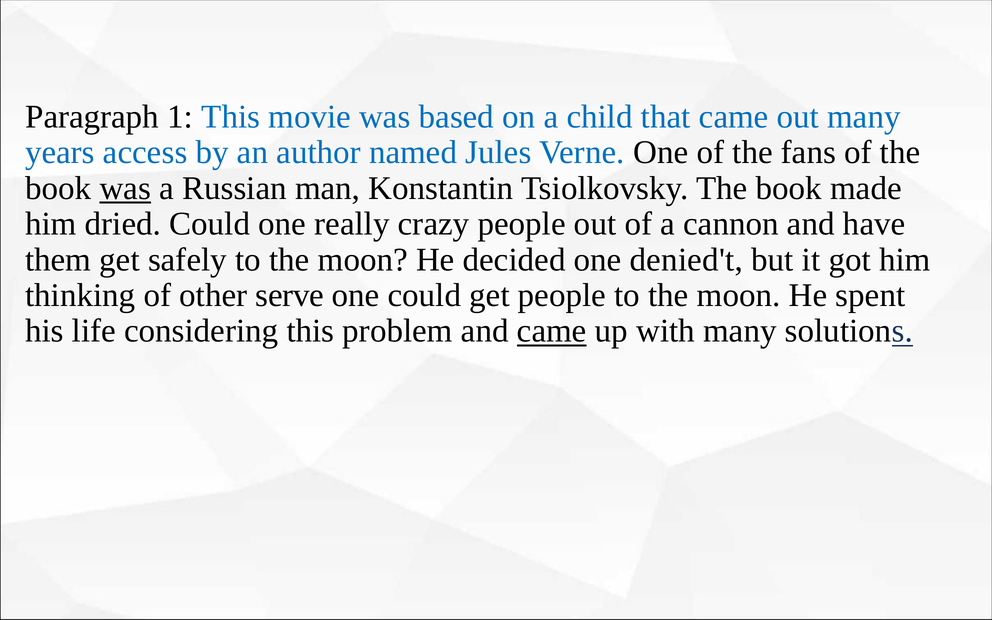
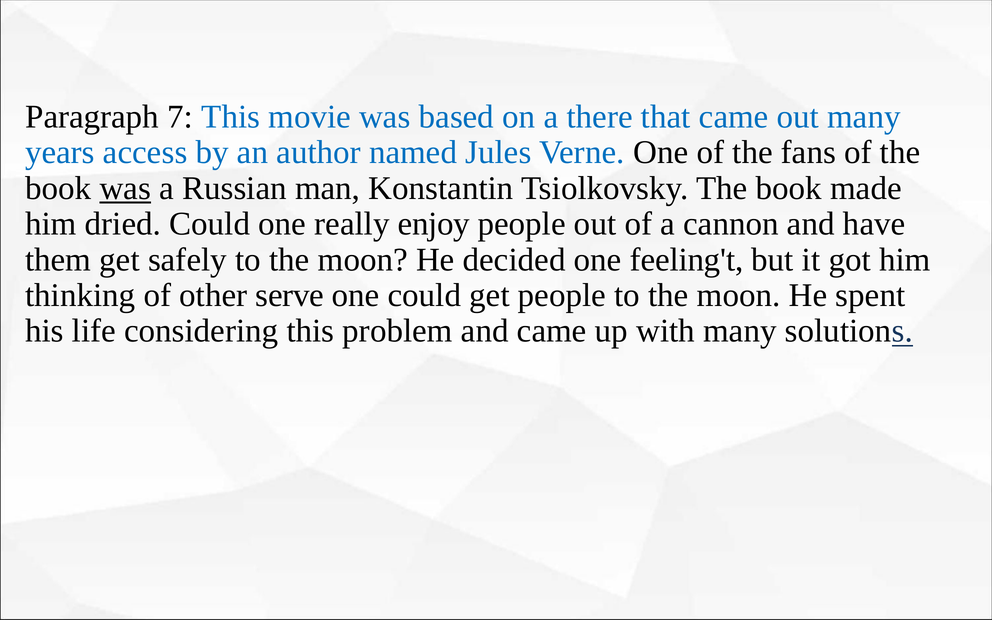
1: 1 -> 7 (180, 117)
child: child -> there (600, 117)
crazy: crazy -> enjoy (434, 224)
denied't: denied't -> feeling't (687, 260)
came underline: present -> none (552, 331)
